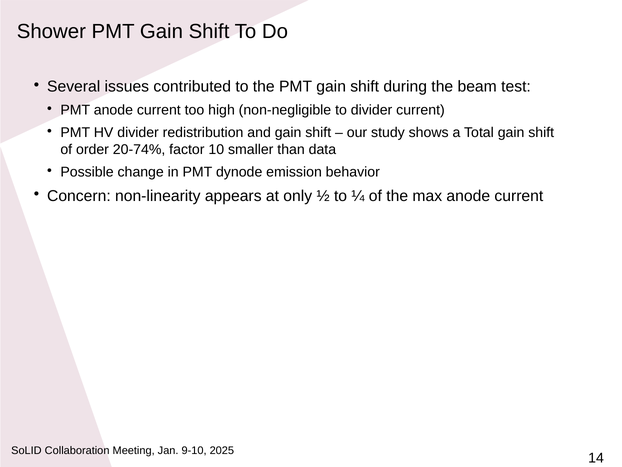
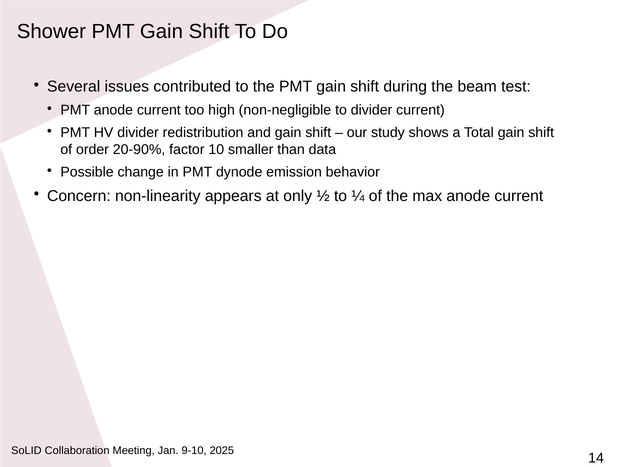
20-74%: 20-74% -> 20-90% (139, 150)
